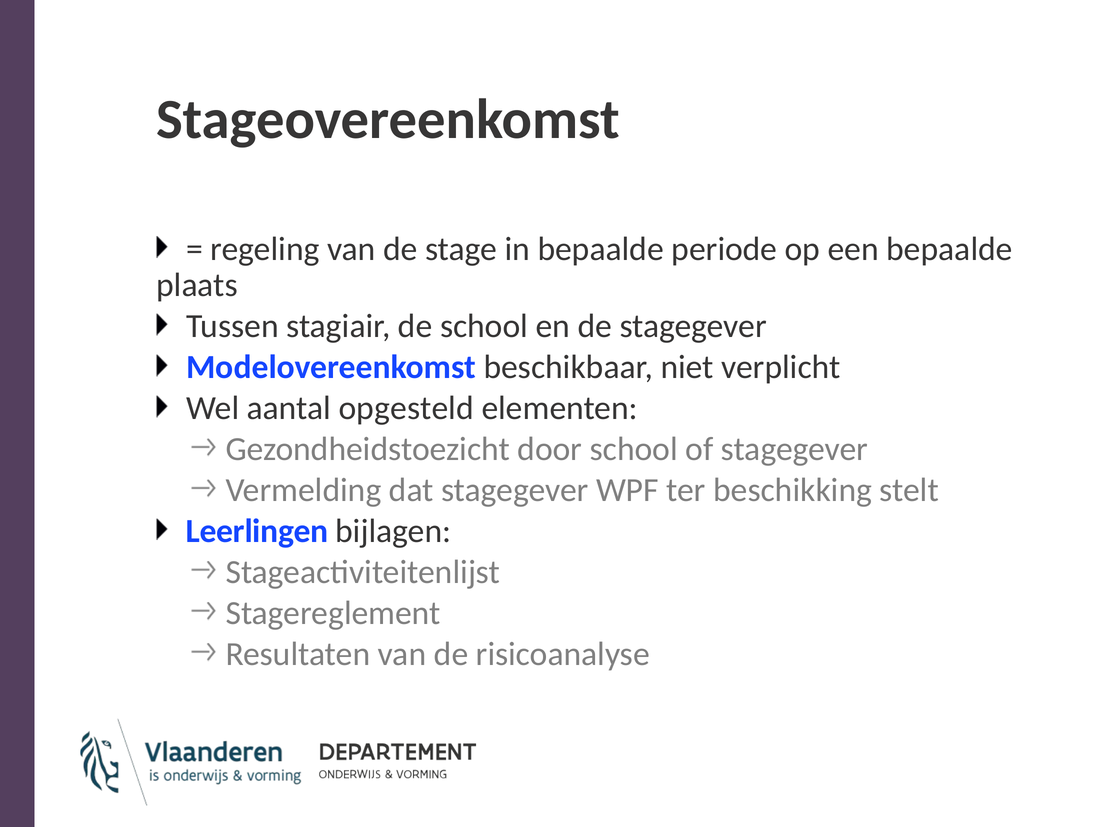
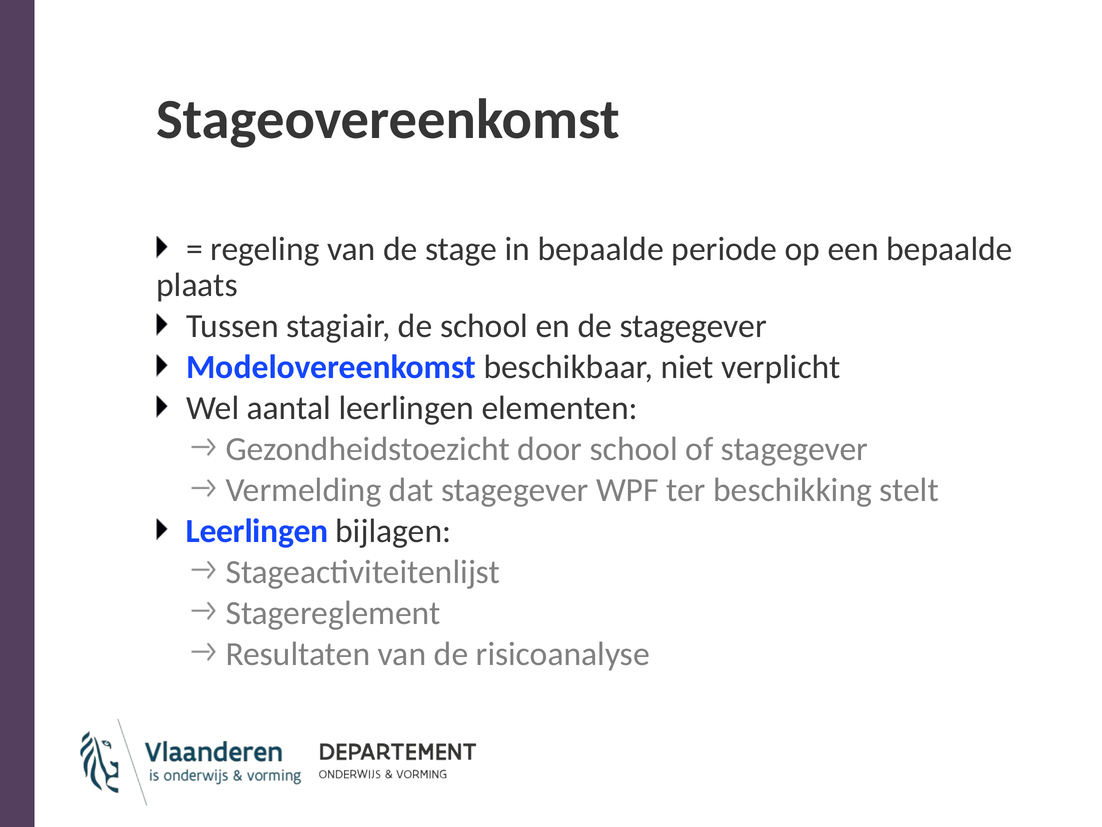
aantal opgesteld: opgesteld -> leerlingen (406, 408)
